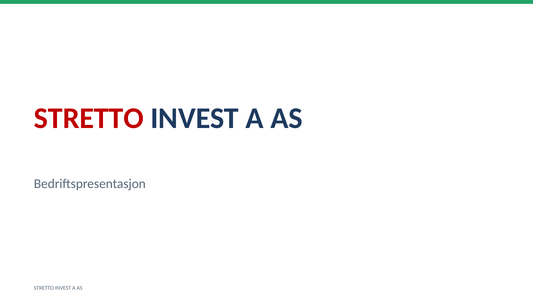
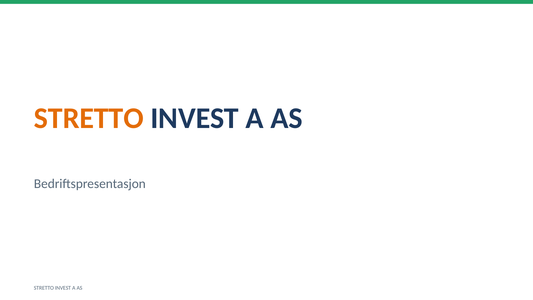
STRETTO colour: red -> orange (89, 118)
